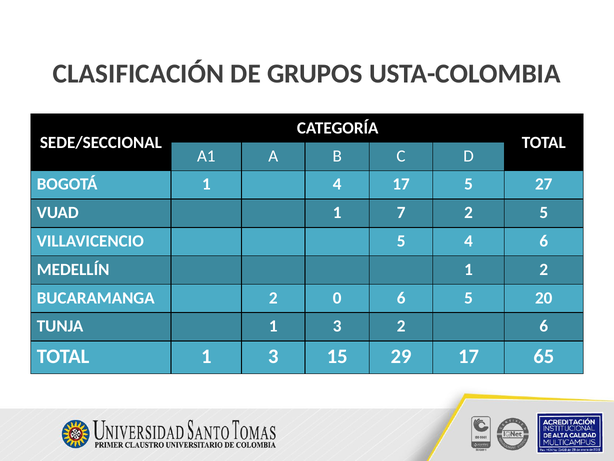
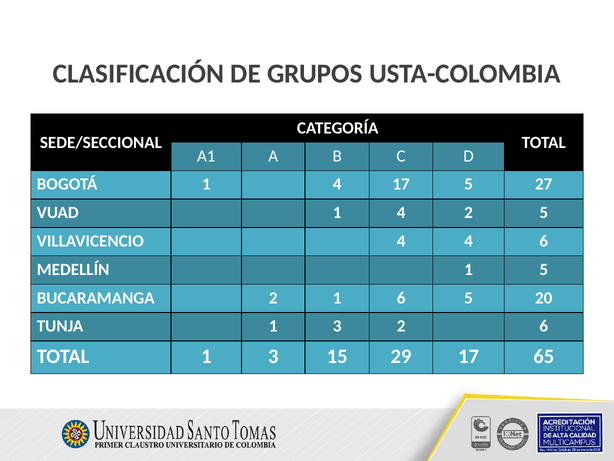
VUAD 1 7: 7 -> 4 (401, 213)
VILLAVICENCIO 5: 5 -> 4 (401, 241)
1 2: 2 -> 5 (544, 269)
2 0: 0 -> 1 (337, 298)
